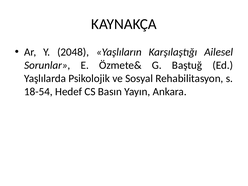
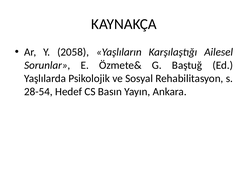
2048: 2048 -> 2058 (73, 52)
18-54: 18-54 -> 28-54 (38, 92)
